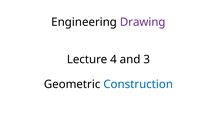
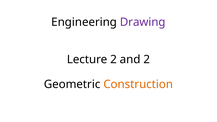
Lecture 4: 4 -> 2 (114, 59)
and 3: 3 -> 2 (147, 59)
Construction colour: blue -> orange (138, 84)
